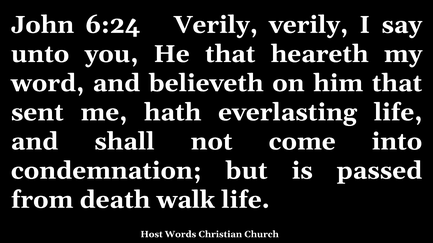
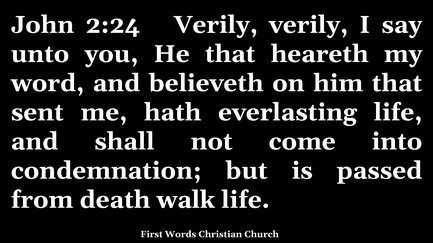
6:24: 6:24 -> 2:24 (113, 25)
Host: Host -> First (152, 235)
